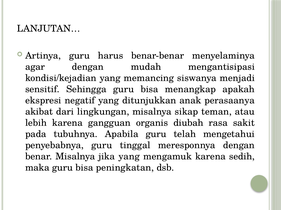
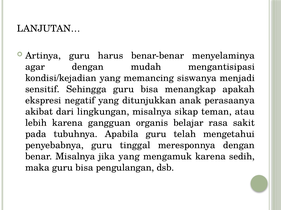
diubah: diubah -> belajar (188, 123)
peningkatan: peningkatan -> pengulangan (125, 168)
